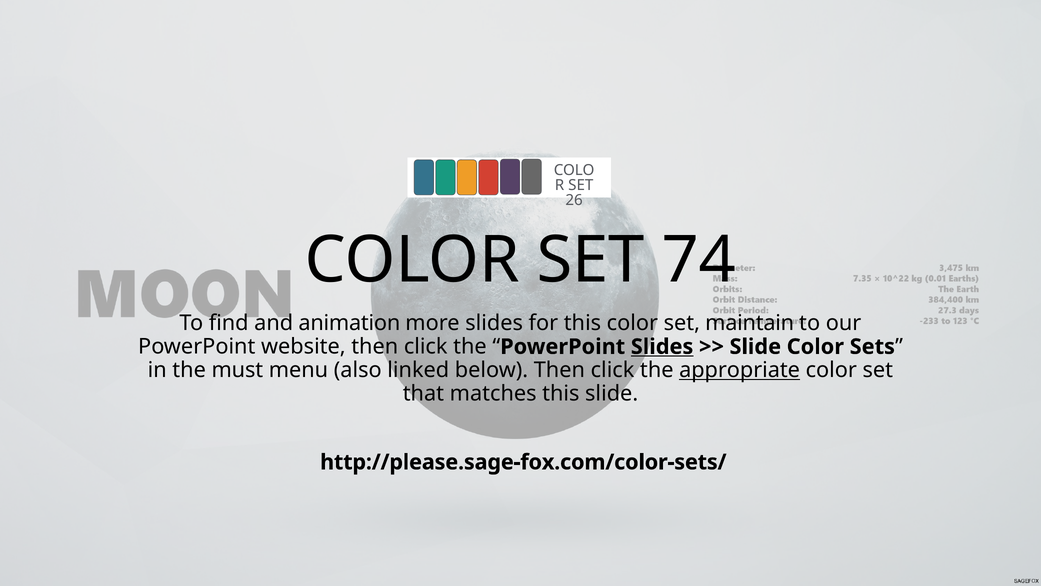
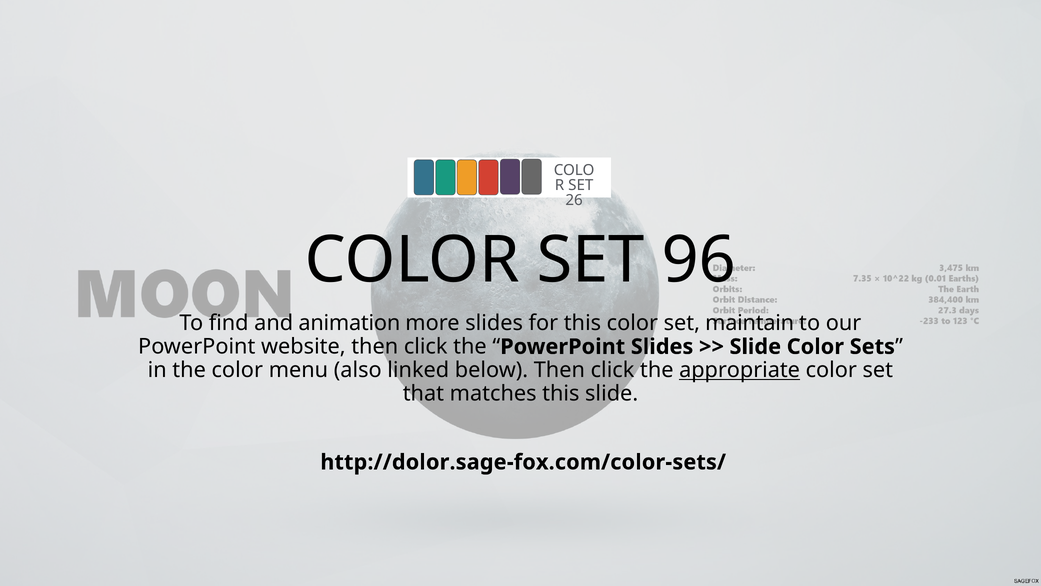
74: 74 -> 96 (699, 260)
Slides underline: present -> none (662, 346)
the must: must -> color (237, 370)
http://please.sage-fox.com/color-sets/: http://please.sage-fox.com/color-sets/ -> http://dolor.sage-fox.com/color-sets/ (523, 462)
